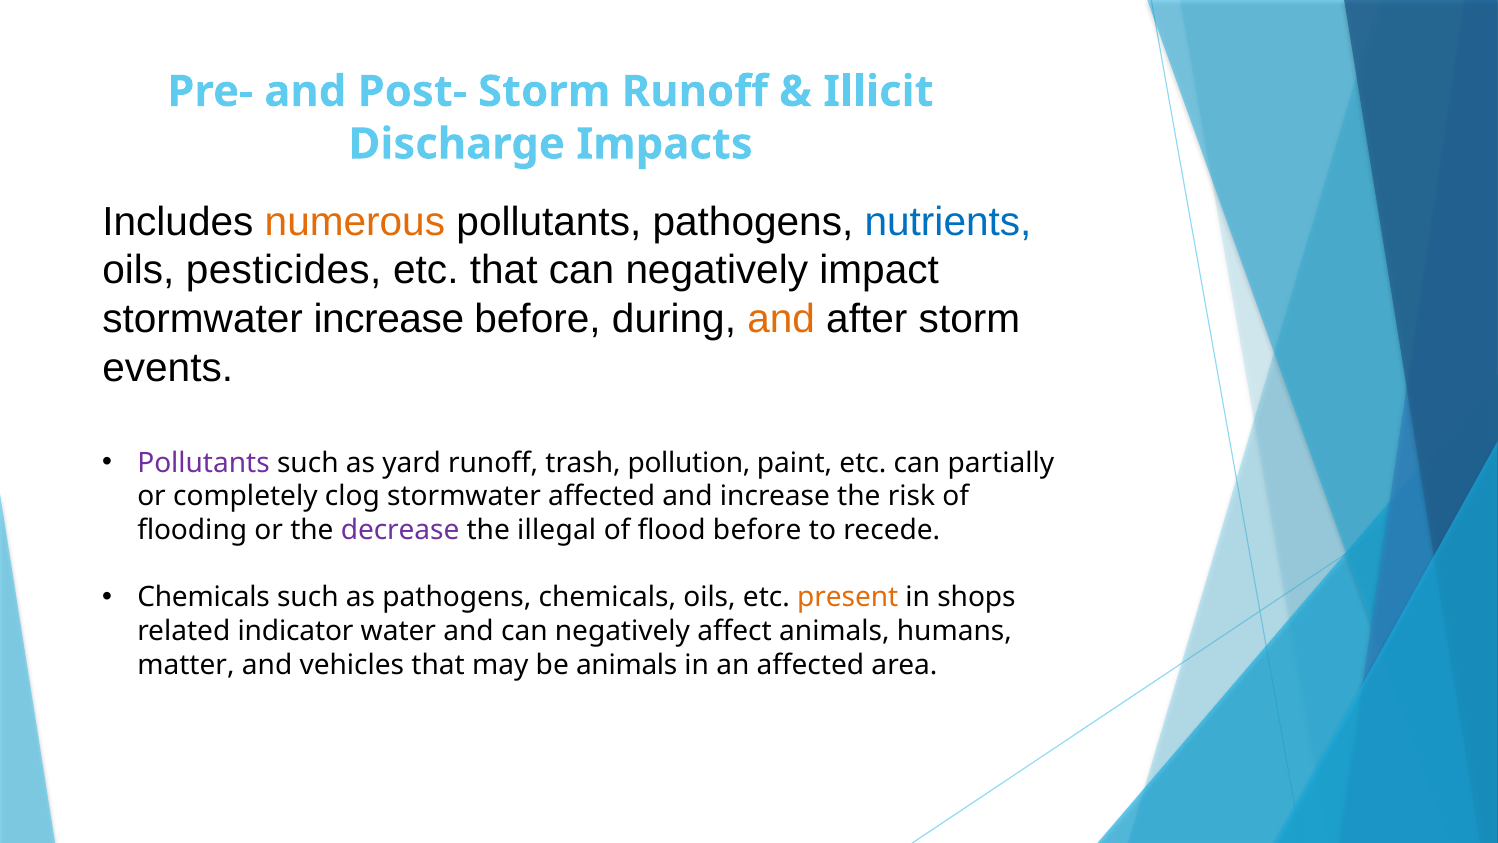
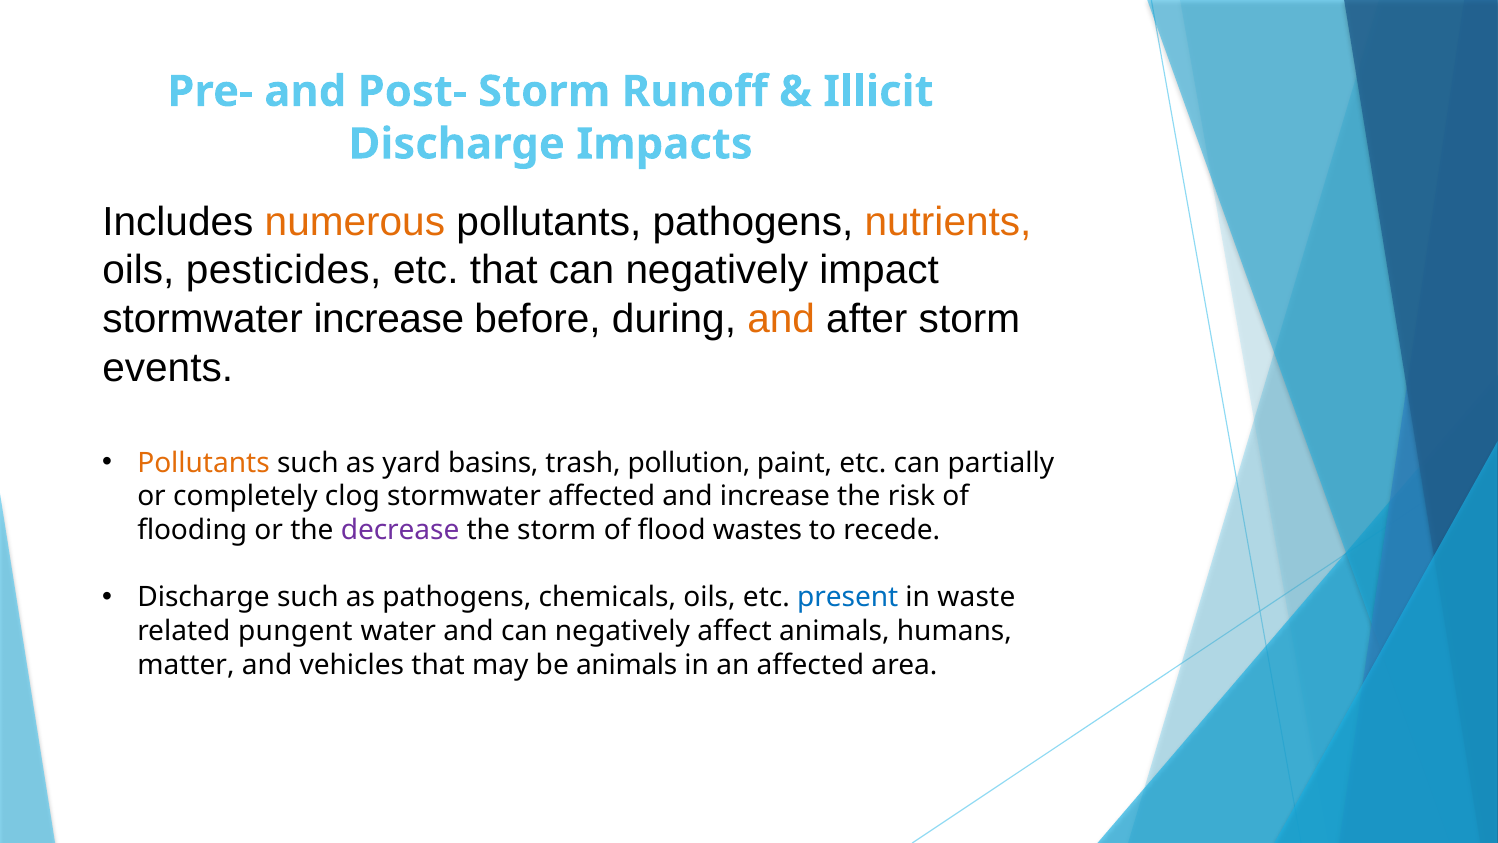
nutrients colour: blue -> orange (948, 222)
Pollutants colour: purple -> orange (204, 463)
yard runoff: runoff -> basins (493, 463)
the illegal: illegal -> storm (557, 530)
flood before: before -> wastes (757, 530)
Chemicals: Chemicals -> Discharge (204, 597)
present colour: orange -> blue (848, 597)
shops: shops -> waste (976, 597)
indicator: indicator -> pungent (295, 631)
